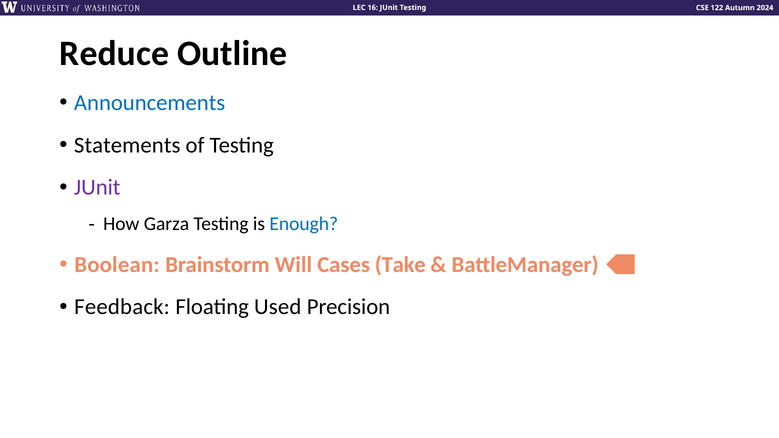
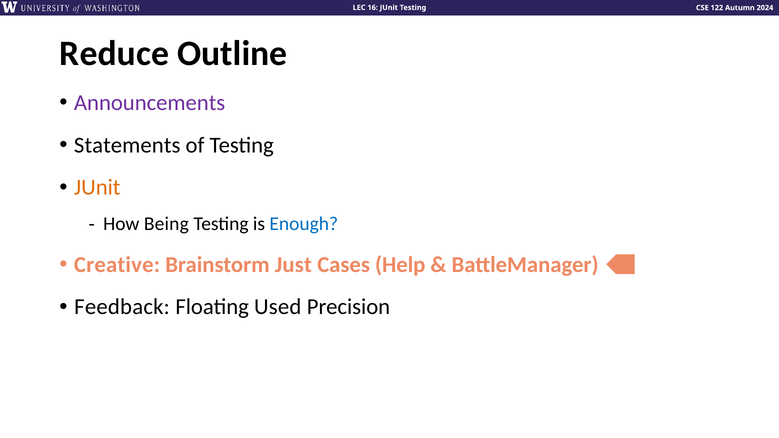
Announcements colour: blue -> purple (150, 103)
JUnit colour: purple -> orange (97, 187)
Garza: Garza -> Being (166, 224)
Boolean: Boolean -> Creative (117, 265)
Will: Will -> Just (293, 265)
Take: Take -> Help (400, 265)
